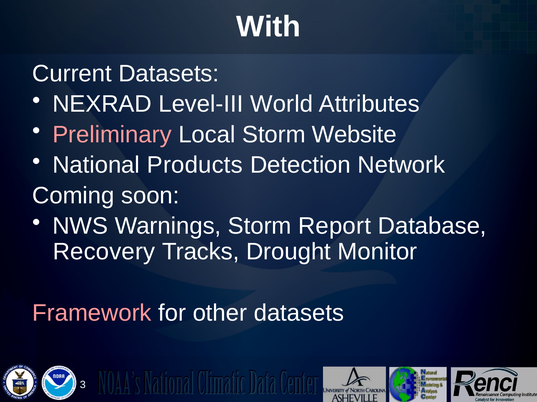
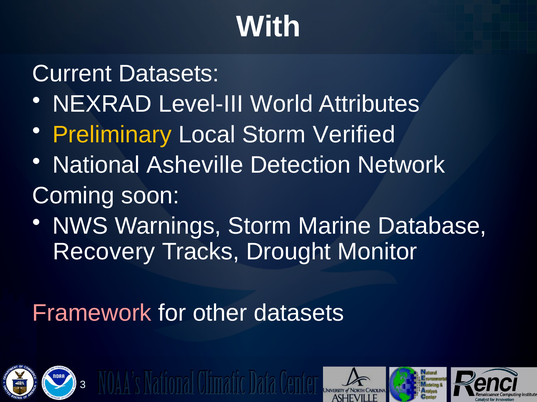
Preliminary colour: pink -> yellow (112, 135)
Website: Website -> Verified (354, 135)
Products: Products -> Asheville (195, 165)
Report: Report -> Marine (335, 226)
